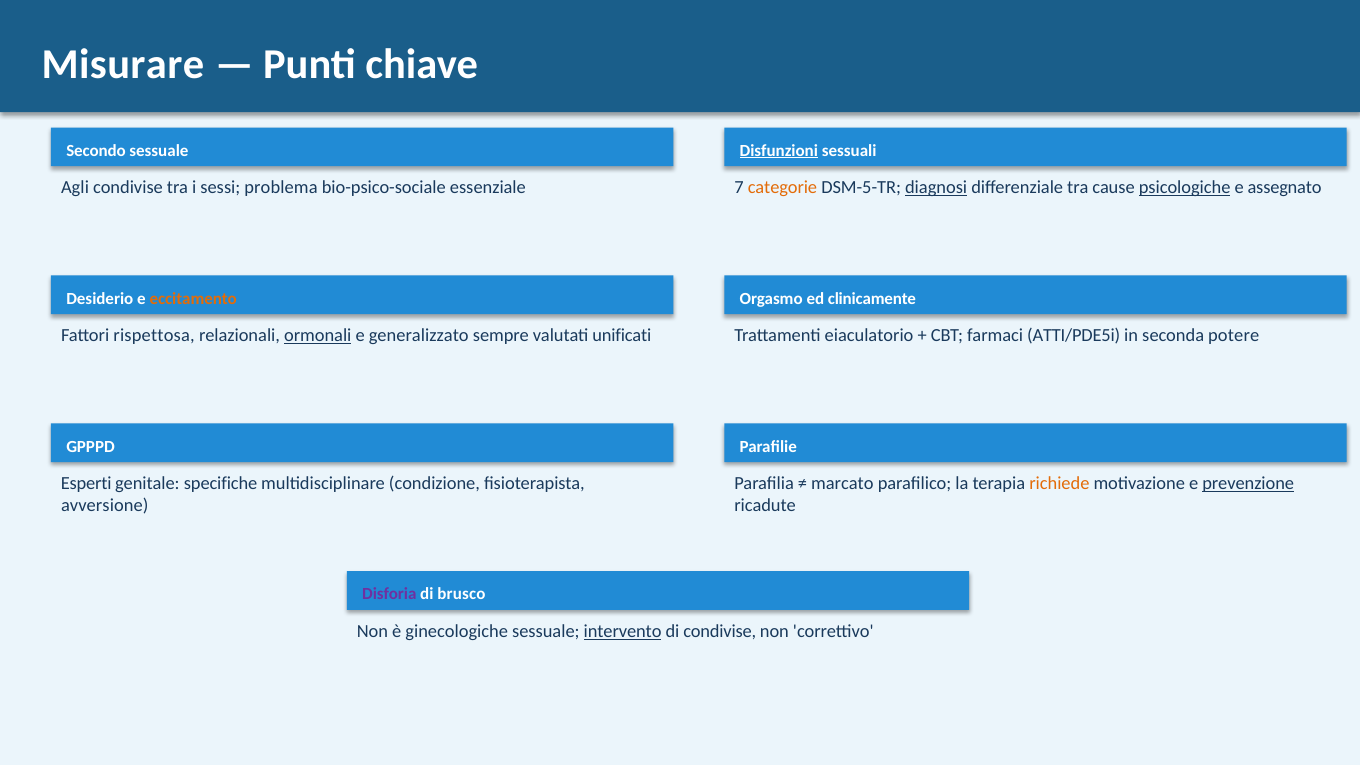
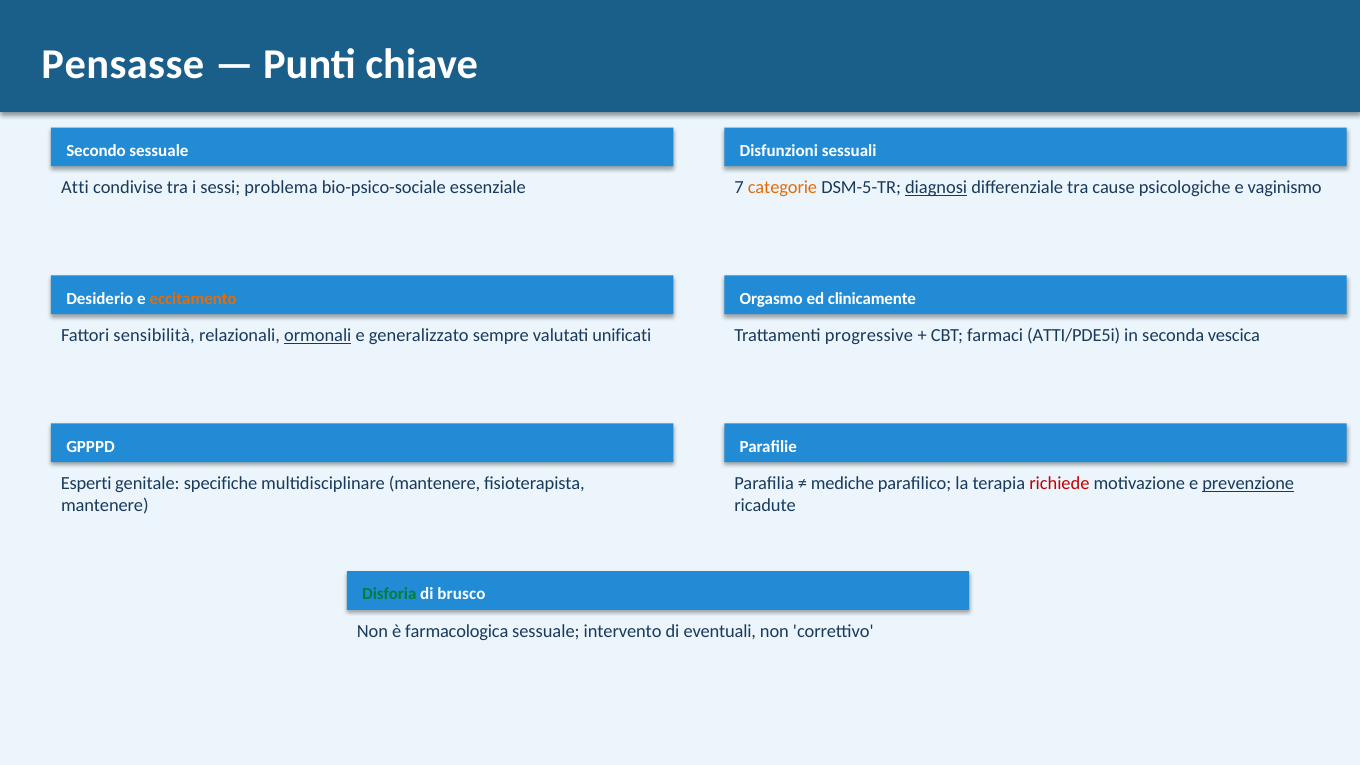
Misurare: Misurare -> Pensasse (123, 64)
Disfunzioni underline: present -> none (779, 151)
Agli: Agli -> Atti (75, 188)
psicologiche underline: present -> none (1185, 188)
assegnato: assegnato -> vaginismo (1285, 188)
rispettosa: rispettosa -> sensibilità (154, 336)
eiaculatorio: eiaculatorio -> progressive (869, 336)
potere: potere -> vescica (1234, 336)
multidisciplinare condizione: condizione -> mantenere (435, 484)
marcato: marcato -> mediche (842, 484)
richiede colour: orange -> red (1059, 484)
avversione: avversione -> mantenere (105, 506)
Disforia colour: purple -> green (389, 594)
ginecologiche: ginecologiche -> farmacologica (457, 632)
intervento underline: present -> none (623, 632)
di condivise: condivise -> eventuali (720, 632)
